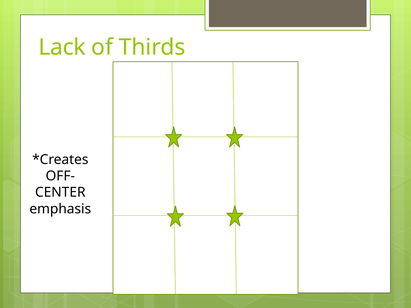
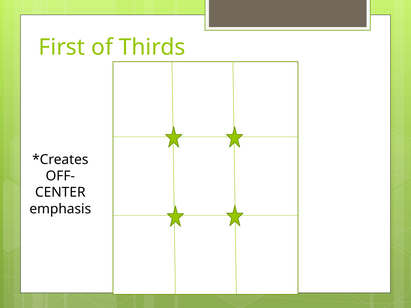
Lack: Lack -> First (62, 47)
